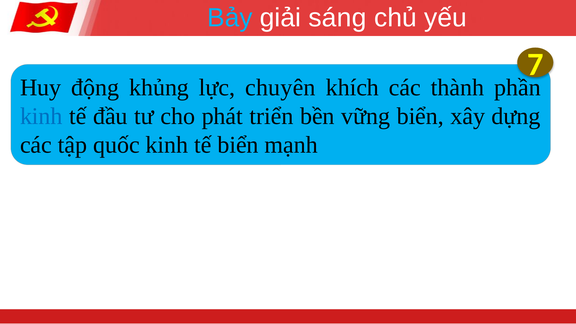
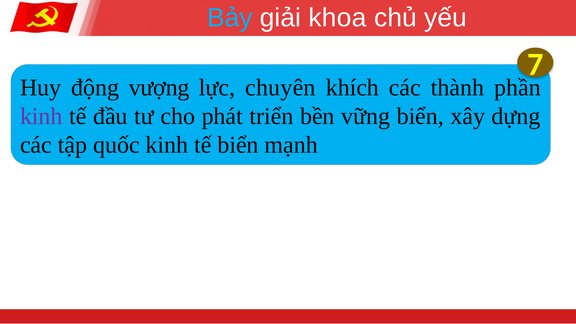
sáng: sáng -> khoa (337, 18)
khủng: khủng -> vượng (159, 87)
kinh colour: blue -> purple (41, 116)
